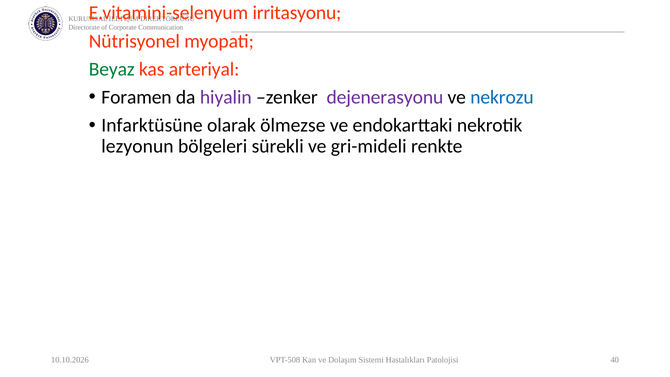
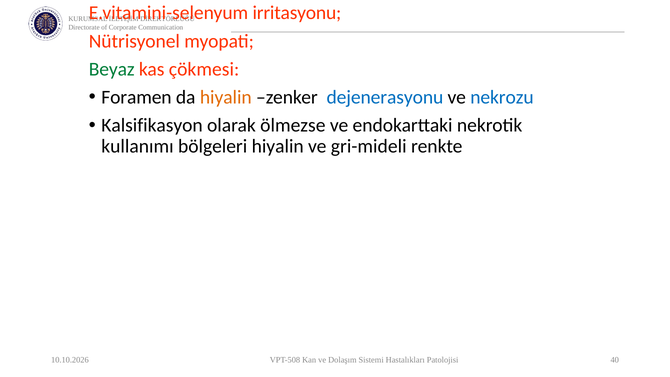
arteriyal: arteriyal -> çökmesi (204, 69)
hiyalin colour: purple -> orange (226, 97)
dejenerasyonu colour: purple -> blue (385, 97)
Infarktüsüne: Infarktüsüne -> Kalsifikasyon (152, 125)
lezyonun: lezyonun -> kullanımı (137, 146)
bölgeleri sürekli: sürekli -> hiyalin (278, 146)
